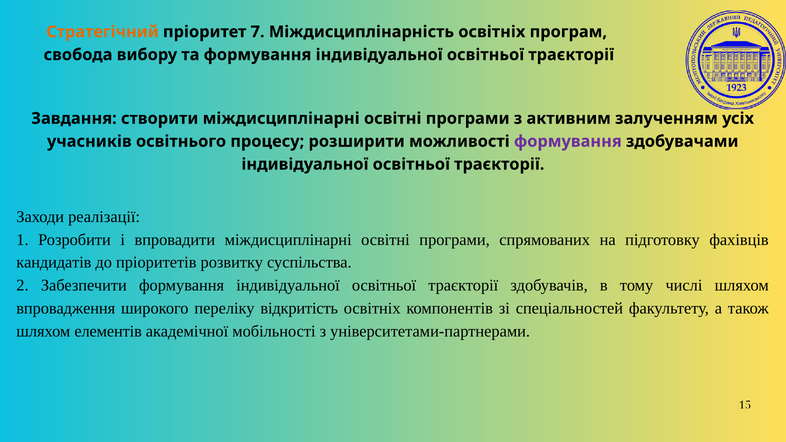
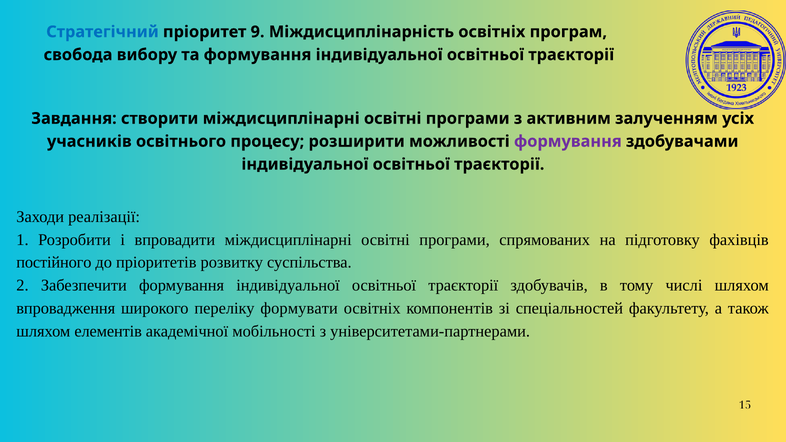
Стратегічний colour: orange -> blue (102, 32)
7: 7 -> 9 (258, 32)
кандидатів: кандидатів -> постійного (54, 263)
відкритість: відкритість -> формувати (299, 309)
